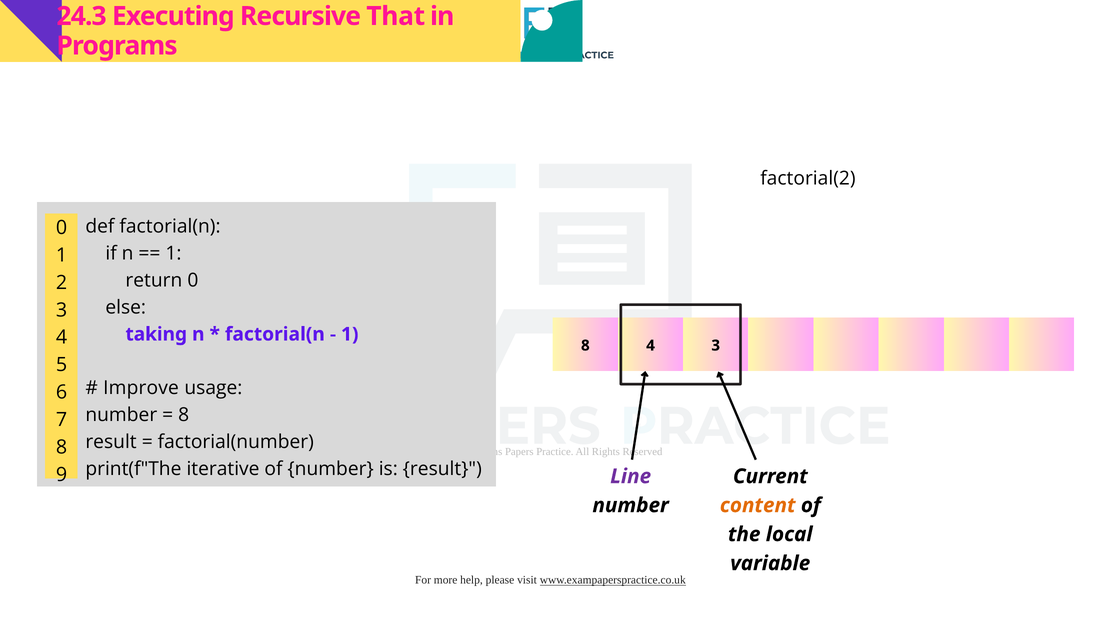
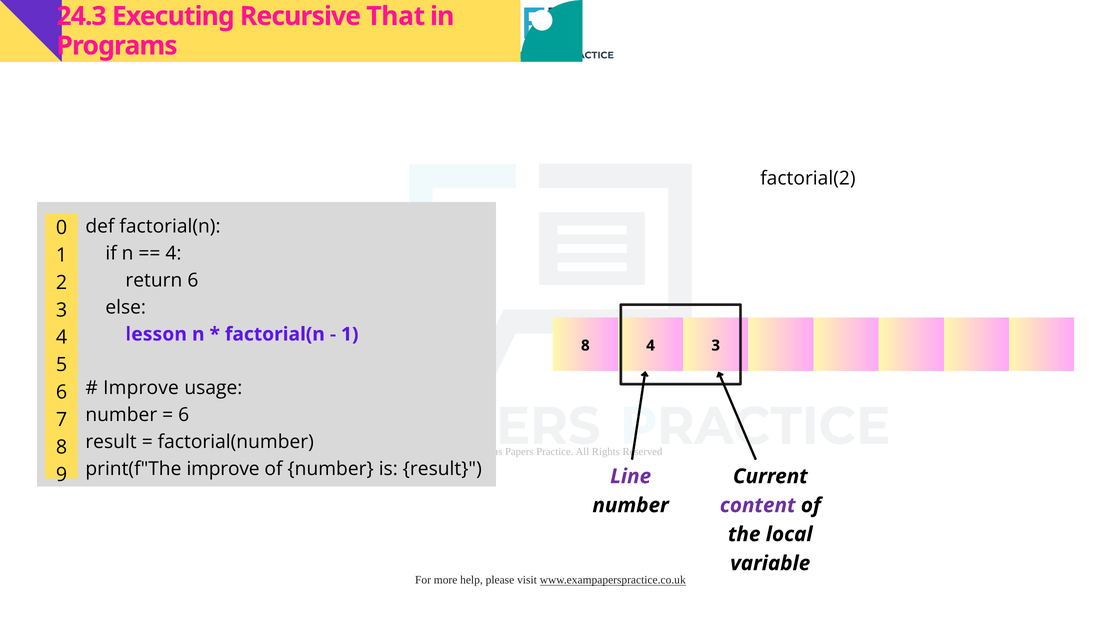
1: 1 -> 4 (173, 254)
return 0: 0 -> 6 (193, 281)
taking: taking -> lesson (156, 334)
8: 8 -> 6 (184, 415)
print(f"The iterative: iterative -> improve (223, 469)
content colour: orange -> purple (758, 506)
